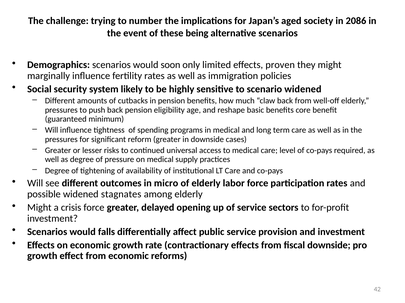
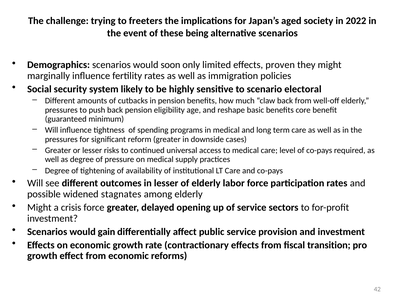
number: number -> freeters (146, 21)
2086: 2086 -> 2022 (356, 21)
scenario widened: widened -> electoral (303, 89)
in micro: micro -> lesser (166, 184)
falls: falls -> gain (107, 232)
fiscal downside: downside -> transition (329, 246)
